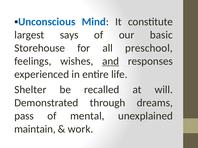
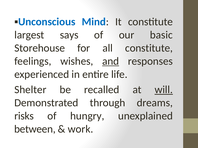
all preschool: preschool -> constitute (149, 48)
will underline: none -> present (164, 90)
pass: pass -> risks (24, 116)
mental: mental -> hungry (87, 116)
maintain: maintain -> between (35, 130)
